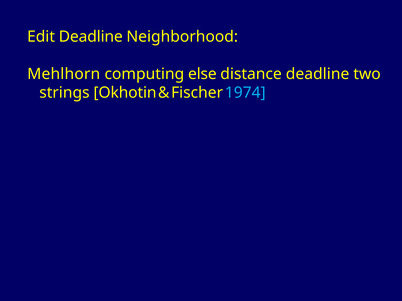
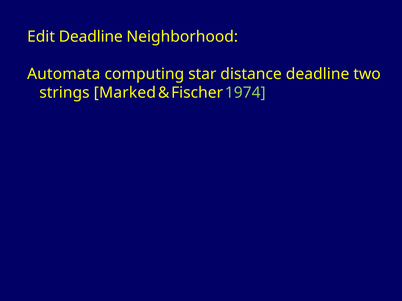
Mehlhorn: Mehlhorn -> Automata (64, 74)
else: else -> star (202, 74)
Okhotin: Okhotin -> Marked (125, 93)
1974 colour: light blue -> light green (245, 93)
